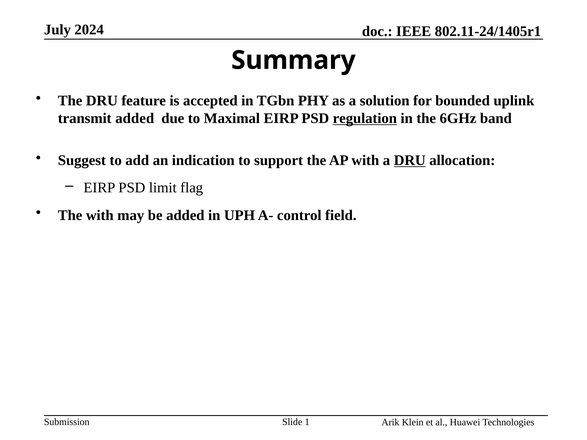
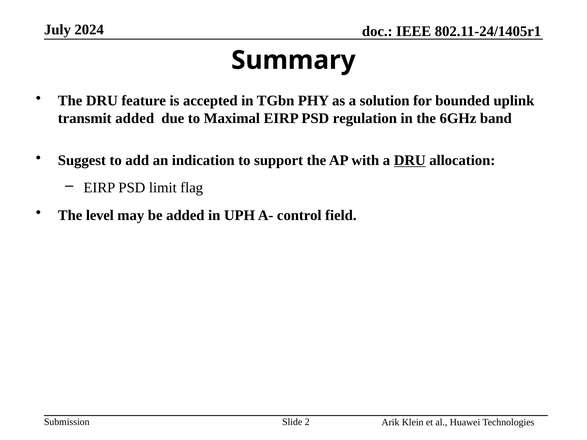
regulation underline: present -> none (365, 118)
The with: with -> level (100, 215)
1: 1 -> 2 (307, 422)
